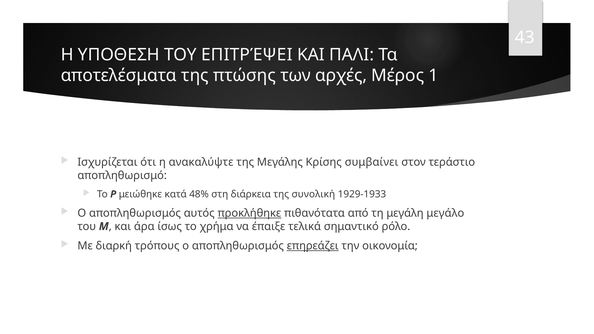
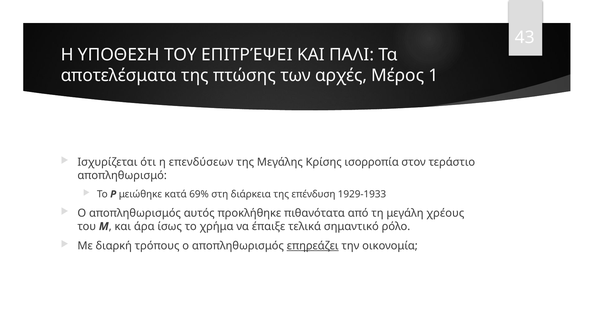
ανακαλύψτε: ανακαλύψτε -> επενδύσεων (201, 162)
συμβαίνει: συμβαίνει -> ισορροπία (372, 162)
48%: 48% -> 69% (199, 194)
συνολική: συνολική -> επένδυση (313, 194)
προκλήθηκε underline: present -> none (249, 213)
μεγάλο: μεγάλο -> χρέους (445, 213)
